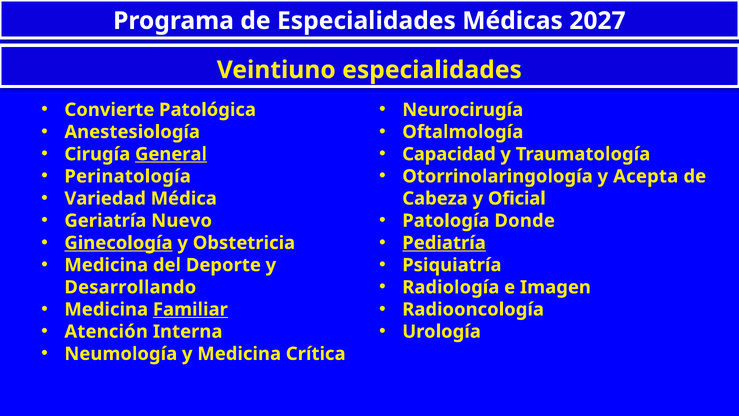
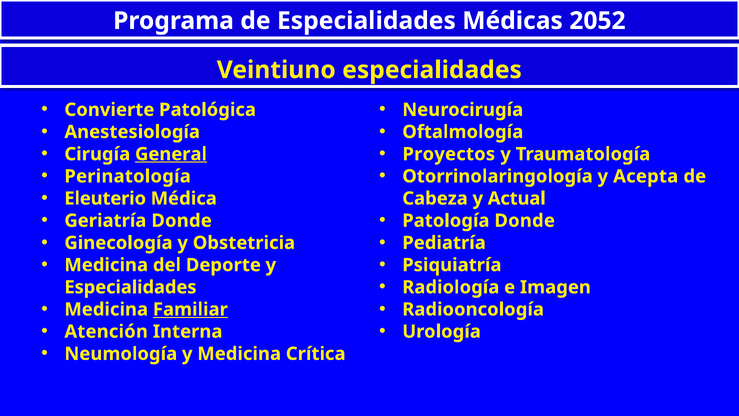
2027: 2027 -> 2052 (597, 21)
Capacidad: Capacidad -> Proyectos (449, 154)
Variedad: Variedad -> Eleuterio (105, 198)
Oficial: Oficial -> Actual (517, 198)
Geriatría Nuevo: Nuevo -> Donde (182, 221)
Ginecología underline: present -> none (118, 243)
Pediatría underline: present -> none (444, 243)
Desarrollando: Desarrollando -> Especialidades (130, 287)
